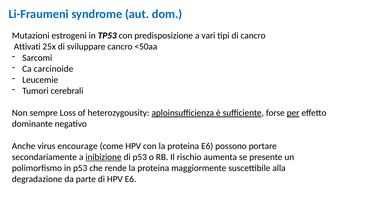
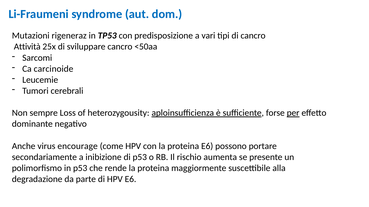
estrogeni: estrogeni -> rigeneraz (69, 36)
Attivati: Attivati -> Attività (27, 47)
inibizione underline: present -> none (104, 158)
